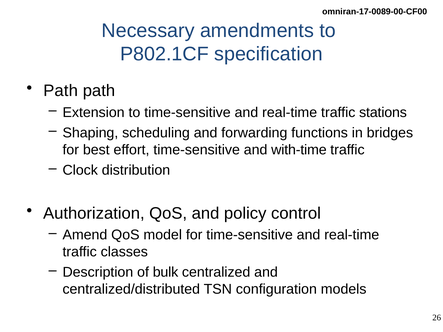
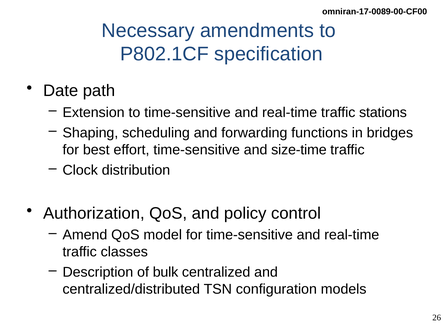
Path: Path -> Date (61, 91)
with-time: with-time -> size-time (299, 150)
